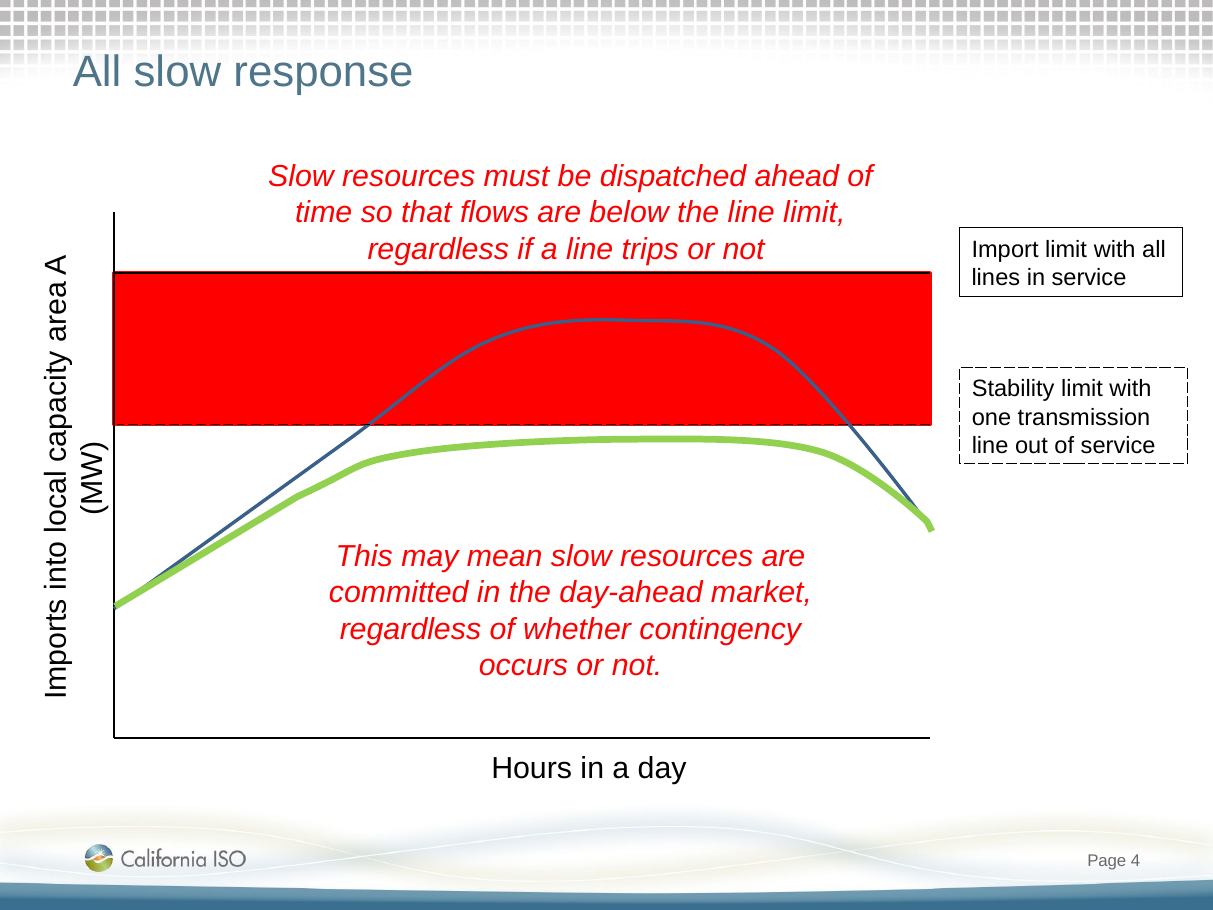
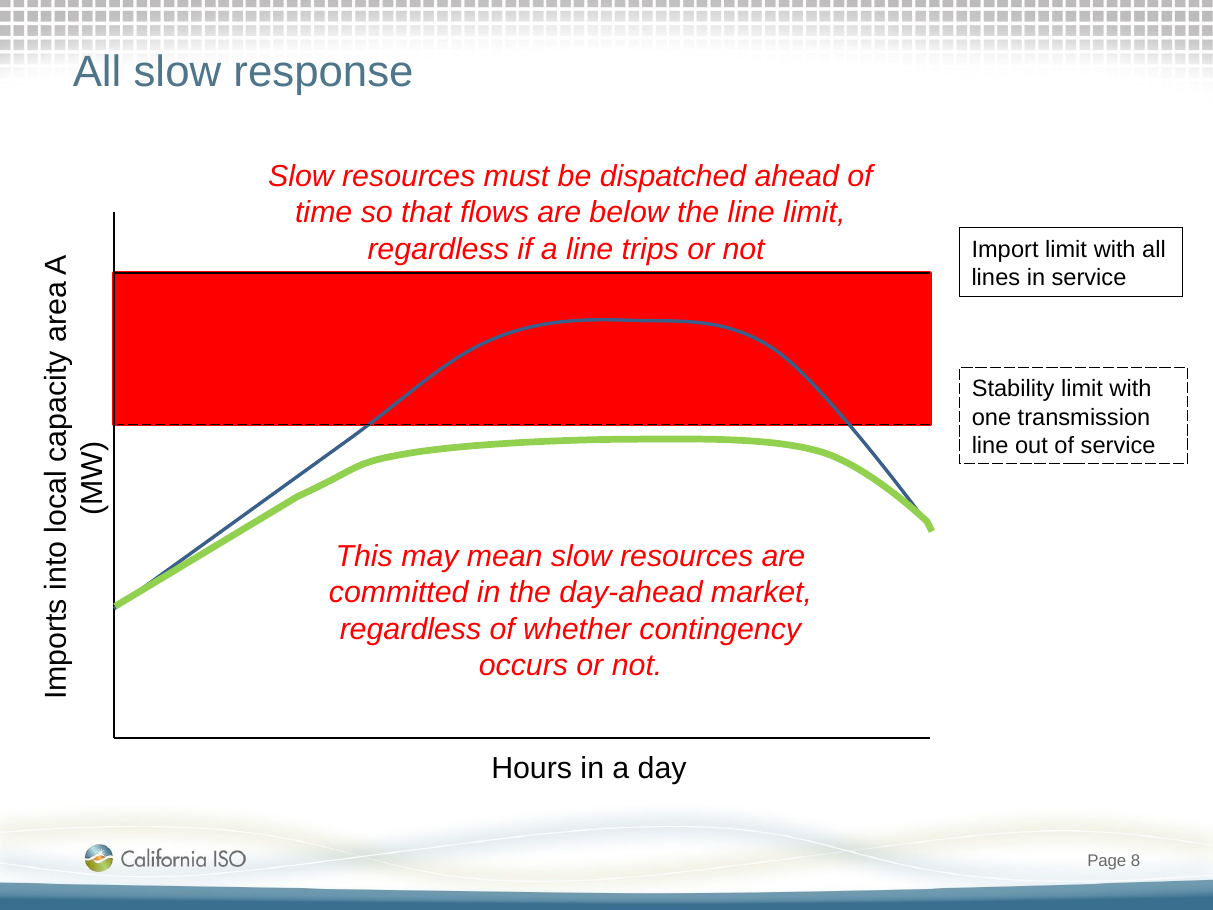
4: 4 -> 8 (1136, 861)
